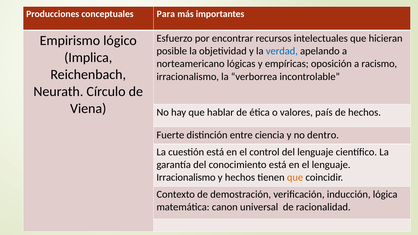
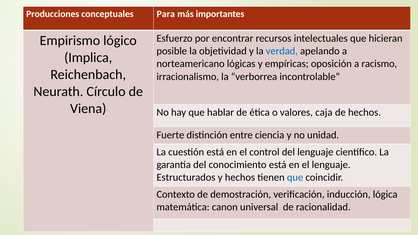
país: país -> caja (324, 112)
dentro: dentro -> unidad (323, 135)
Irracionalismo: Irracionalismo -> Estructurados (186, 178)
que colour: orange -> blue (295, 178)
